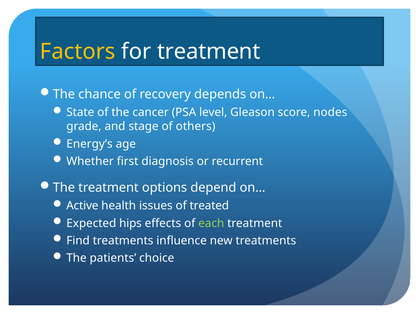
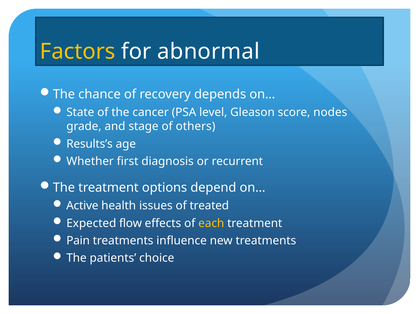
for treatment: treatment -> abnormal (209, 51)
Energy’s: Energy’s -> Results’s (90, 144)
hips: hips -> flow (131, 223)
each colour: light green -> yellow (211, 223)
Find: Find -> Pain (78, 241)
